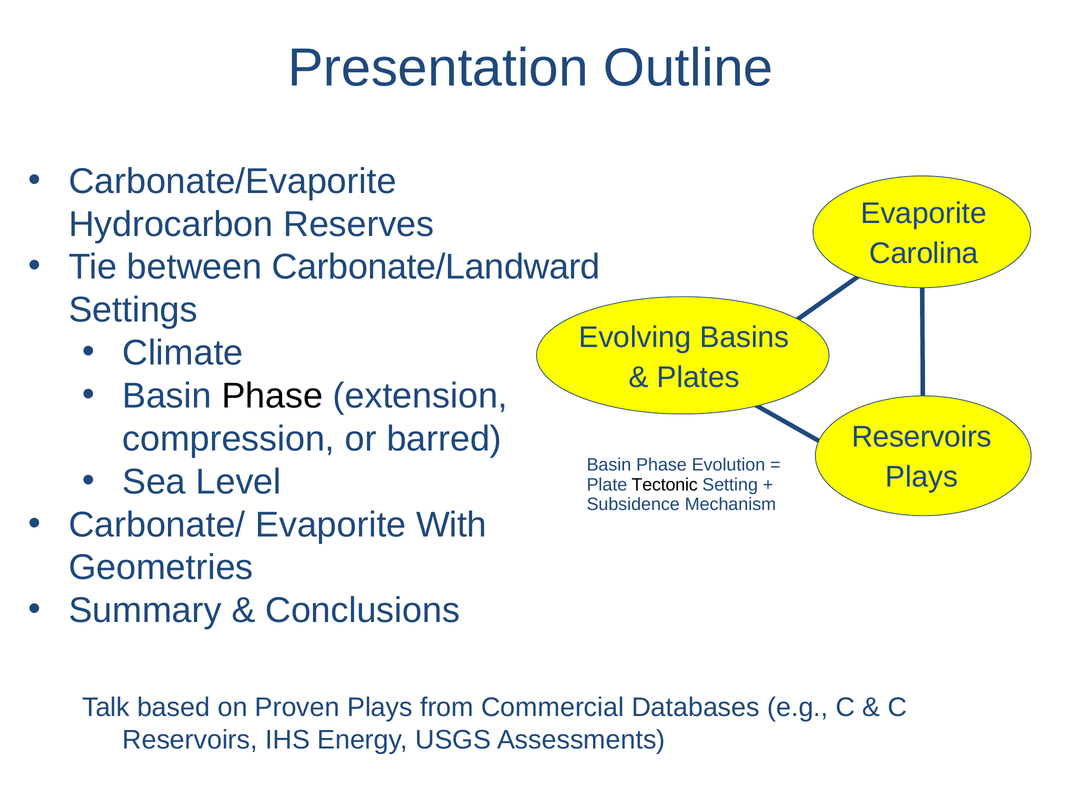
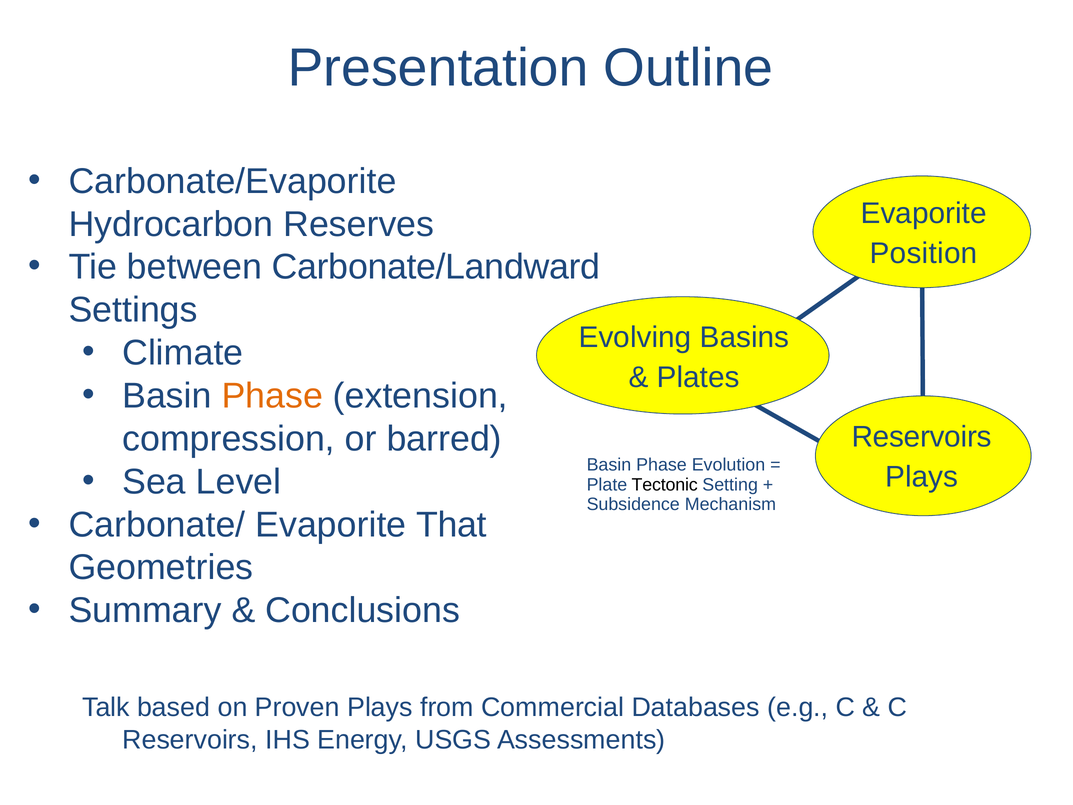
Carolina: Carolina -> Position (924, 253)
Phase colour: black -> orange (272, 396)
With: With -> That (451, 525)
